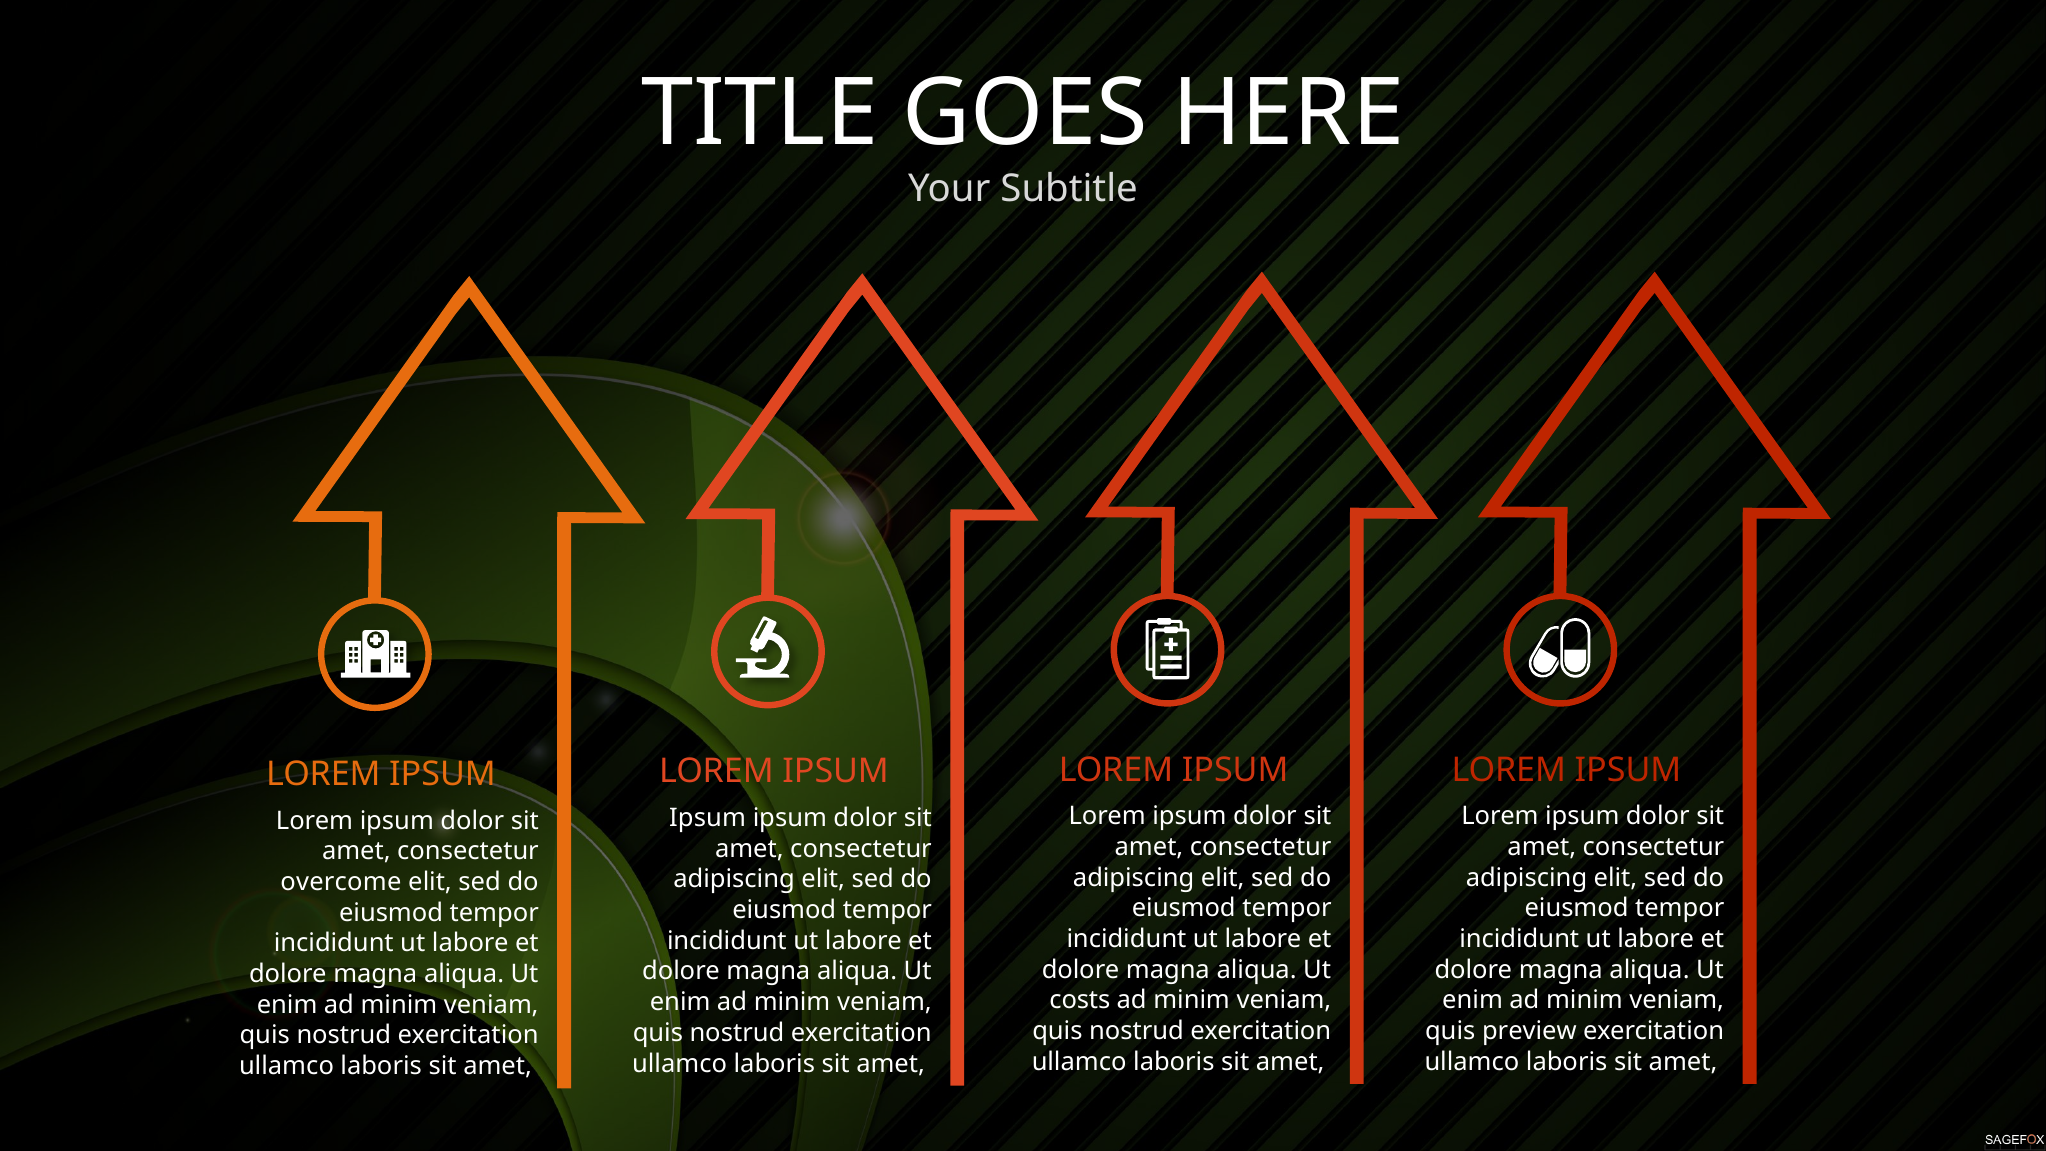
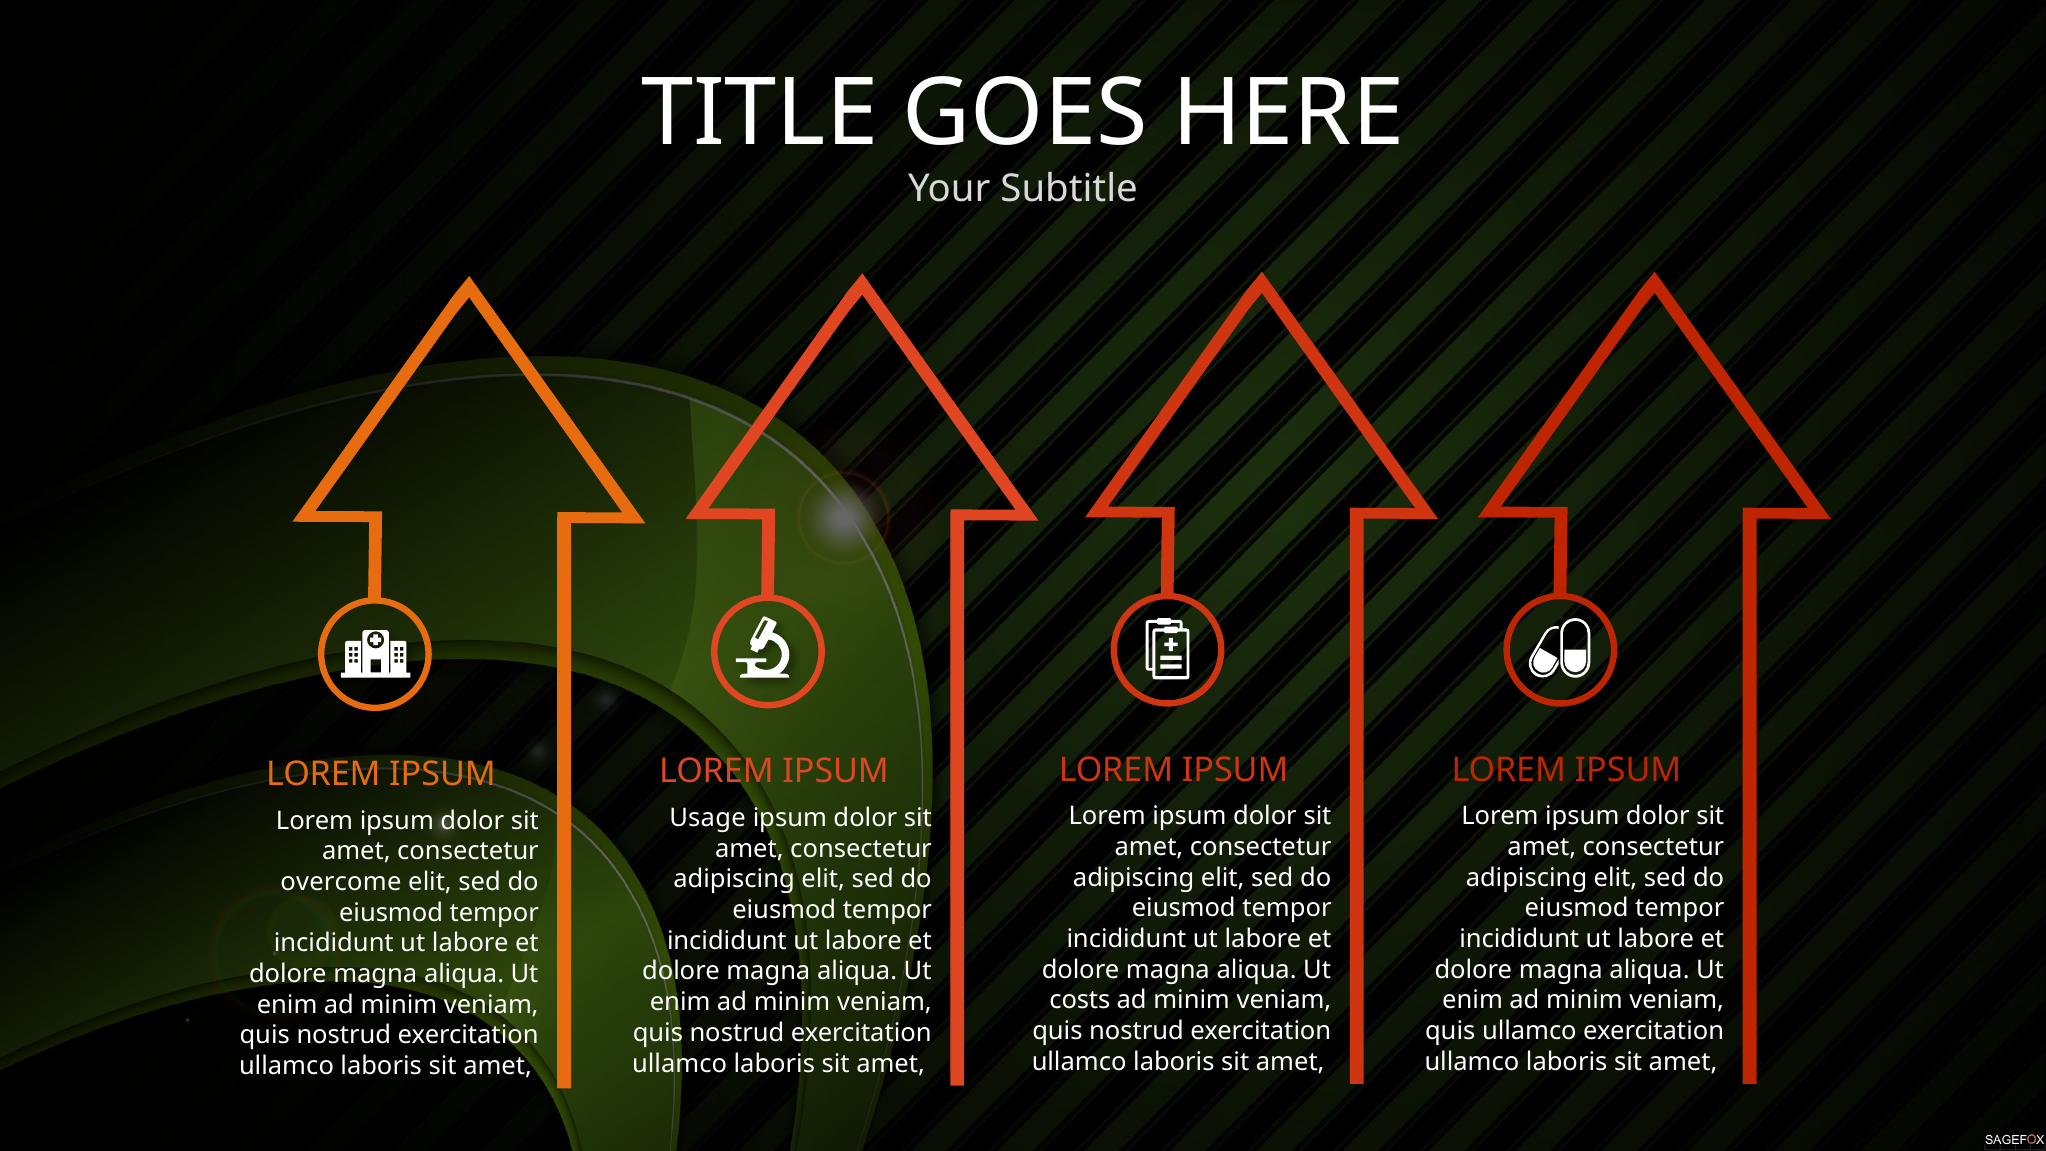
Ipsum: Ipsum -> Usage (707, 818)
quis preview: preview -> ullamco (1529, 1031)
